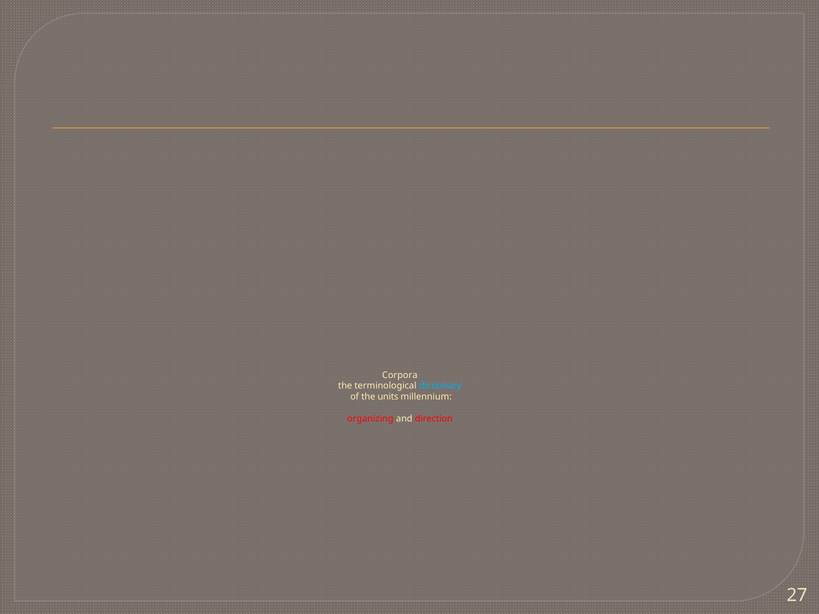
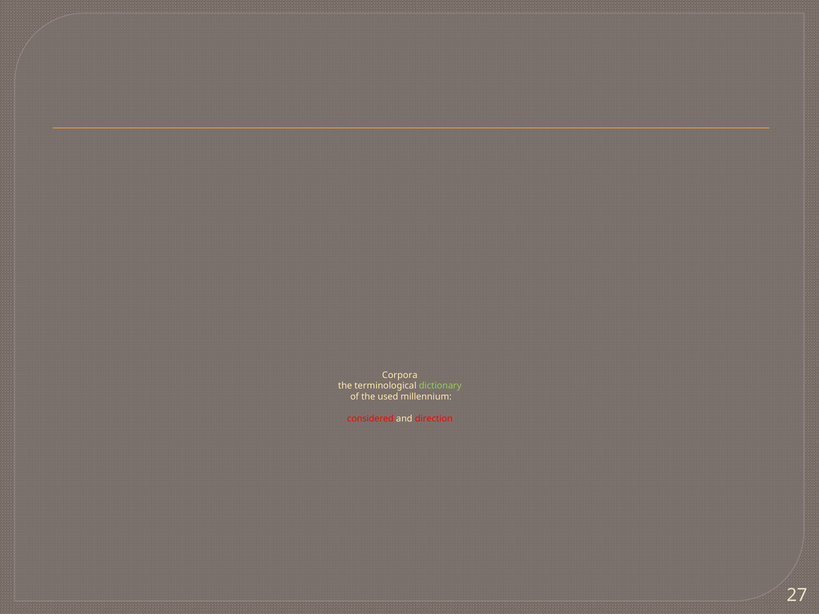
dictionary colour: light blue -> light green (440, 386)
units: units -> used (388, 397)
organizing: organizing -> considered (370, 419)
